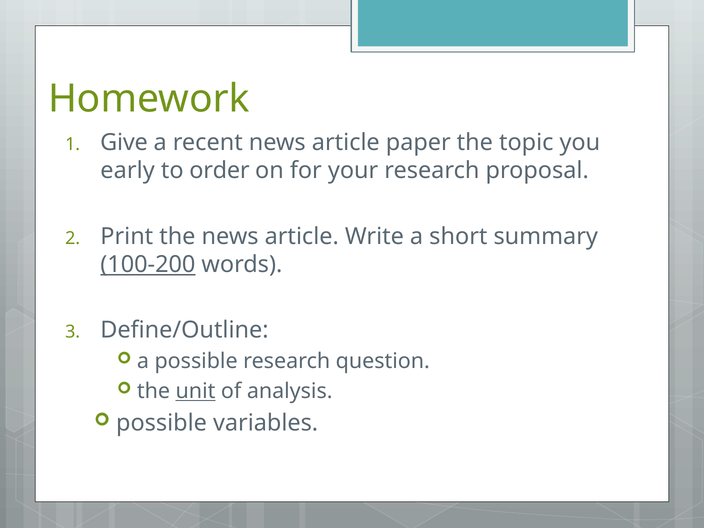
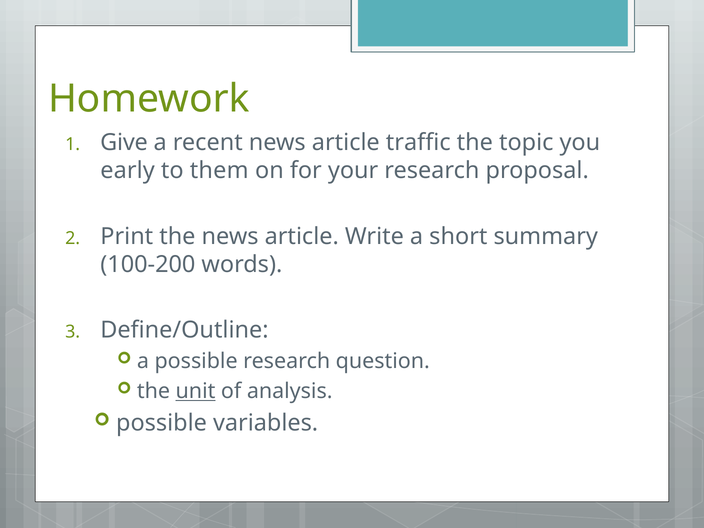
paper: paper -> traffic (418, 142)
order: order -> them (219, 171)
100-200 underline: present -> none (148, 264)
